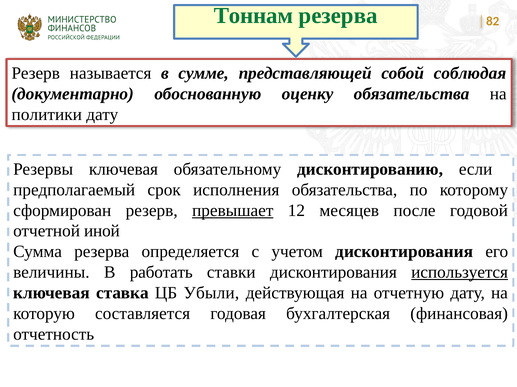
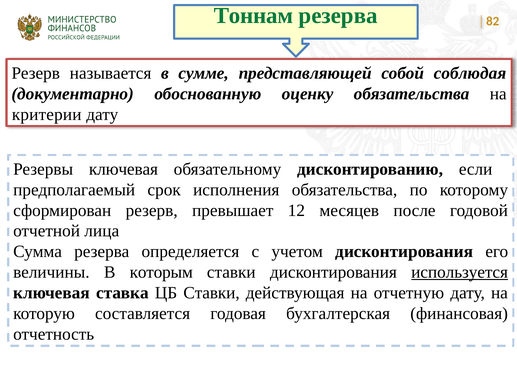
политики: политики -> критерии (47, 115)
превышает underline: present -> none (233, 211)
иной: иной -> лица (102, 231)
работать: работать -> которым (161, 273)
ЦБ Убыли: Убыли -> Ставки (212, 293)
